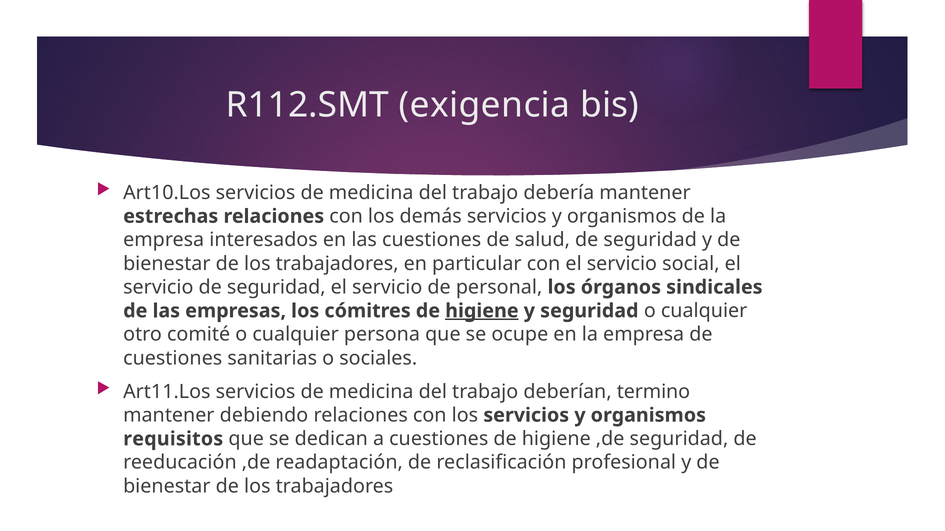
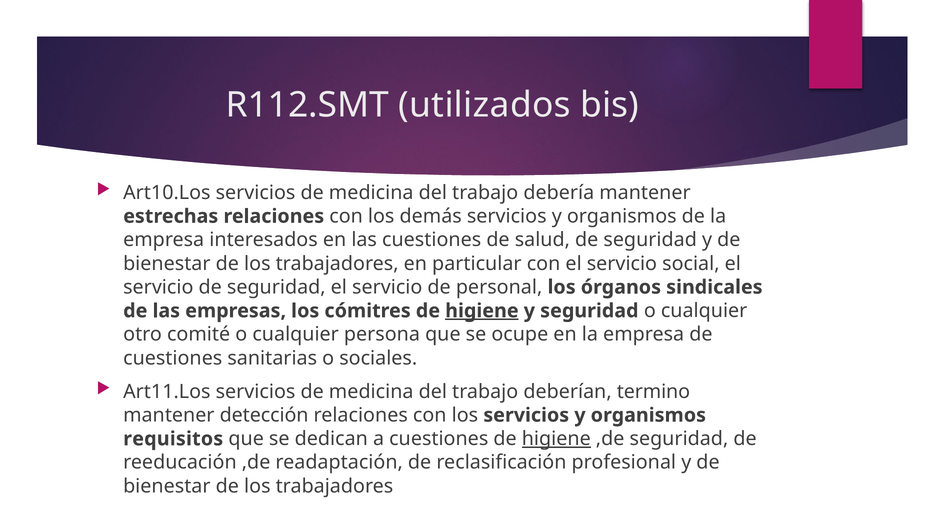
exigencia: exigencia -> utilizados (485, 105)
debiendo: debiendo -> detección (264, 416)
higiene underline: none -> present (556, 439)
